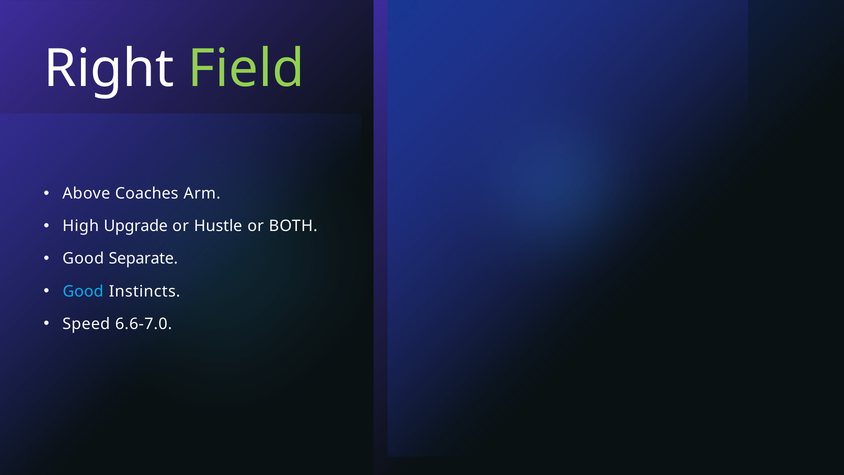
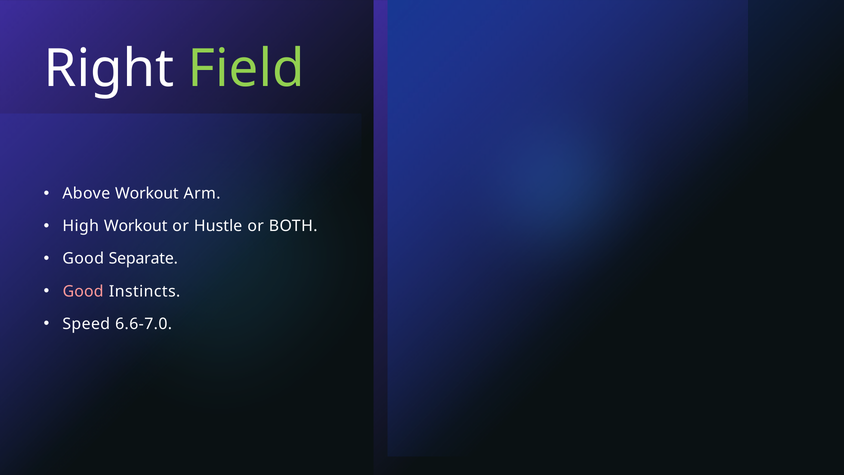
Above Coaches: Coaches -> Workout (147, 194)
High Upgrade: Upgrade -> Workout (136, 226)
Good colour: light blue -> pink (83, 291)
